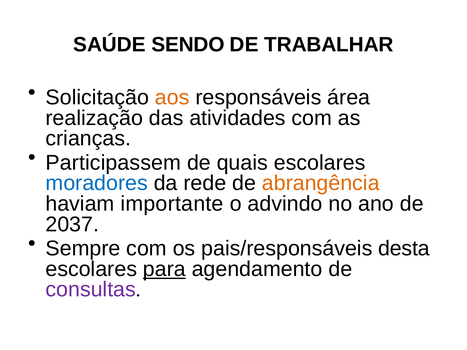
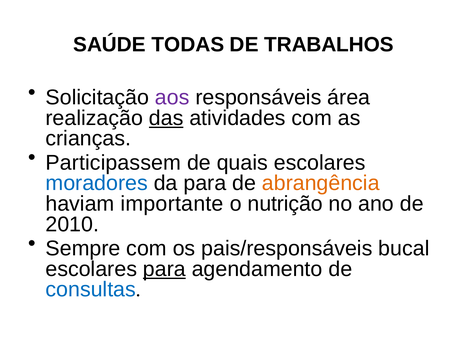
SENDO: SENDO -> TODAS (188, 45)
TRABALHAR: TRABALHAR -> TRABALHOS (329, 45)
aos colour: orange -> purple (172, 98)
das underline: none -> present (166, 118)
da rede: rede -> para (205, 183)
advindo: advindo -> nutrição (285, 204)
2037: 2037 -> 2010 (72, 225)
desta: desta -> bucal (404, 249)
consultas colour: purple -> blue (91, 290)
